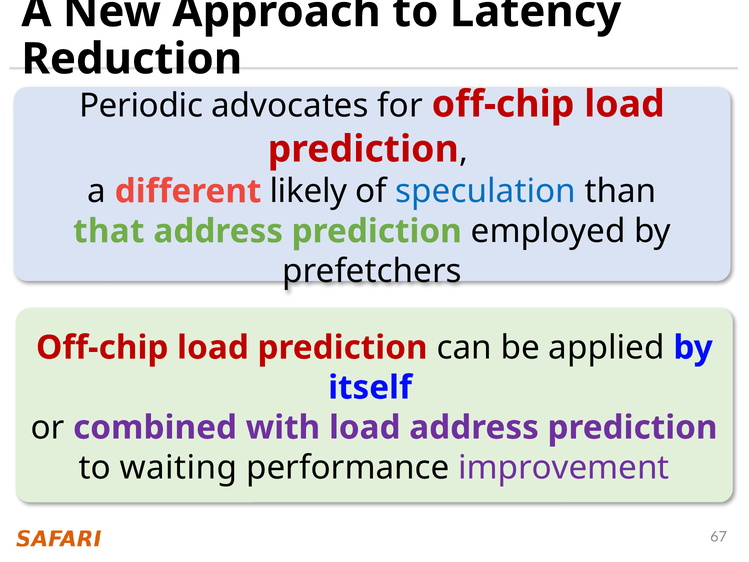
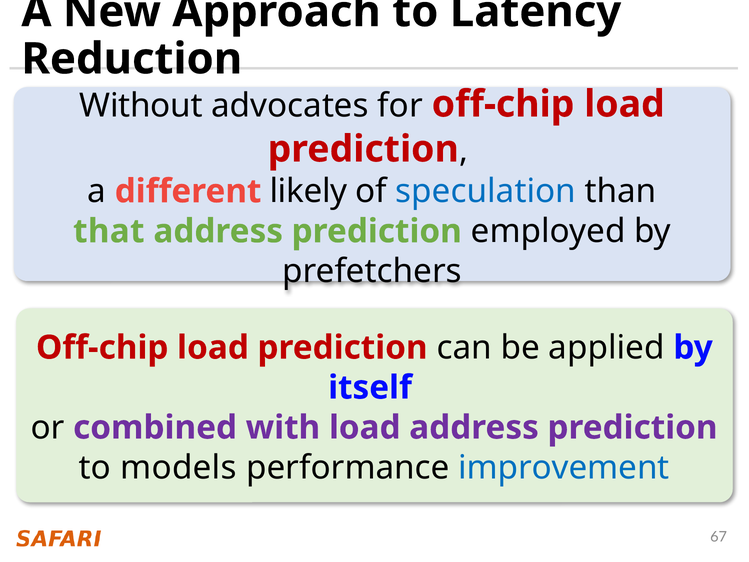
Periodic: Periodic -> Without (141, 106)
waiting: waiting -> models (178, 467)
improvement colour: purple -> blue (564, 467)
